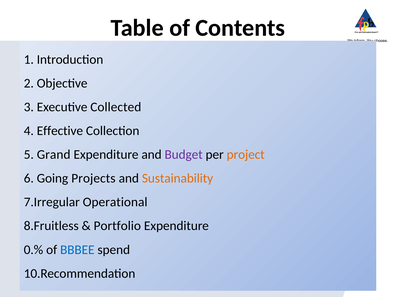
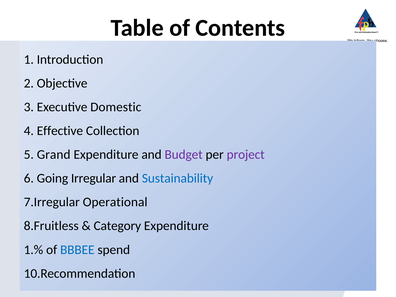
Collected: Collected -> Domestic (116, 107)
project colour: orange -> purple (246, 155)
Projects: Projects -> Irregular (94, 178)
Sustainability colour: orange -> blue (178, 178)
Portfolio: Portfolio -> Category (117, 226)
0.%: 0.% -> 1.% (33, 250)
